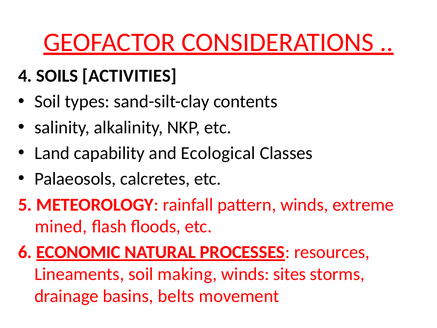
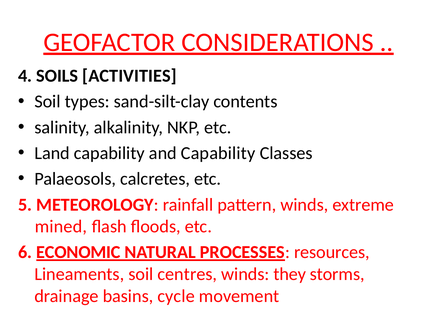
and Ecological: Ecological -> Capability (218, 153)
making: making -> centres (187, 274)
sites: sites -> they (290, 274)
belts: belts -> cycle (176, 296)
